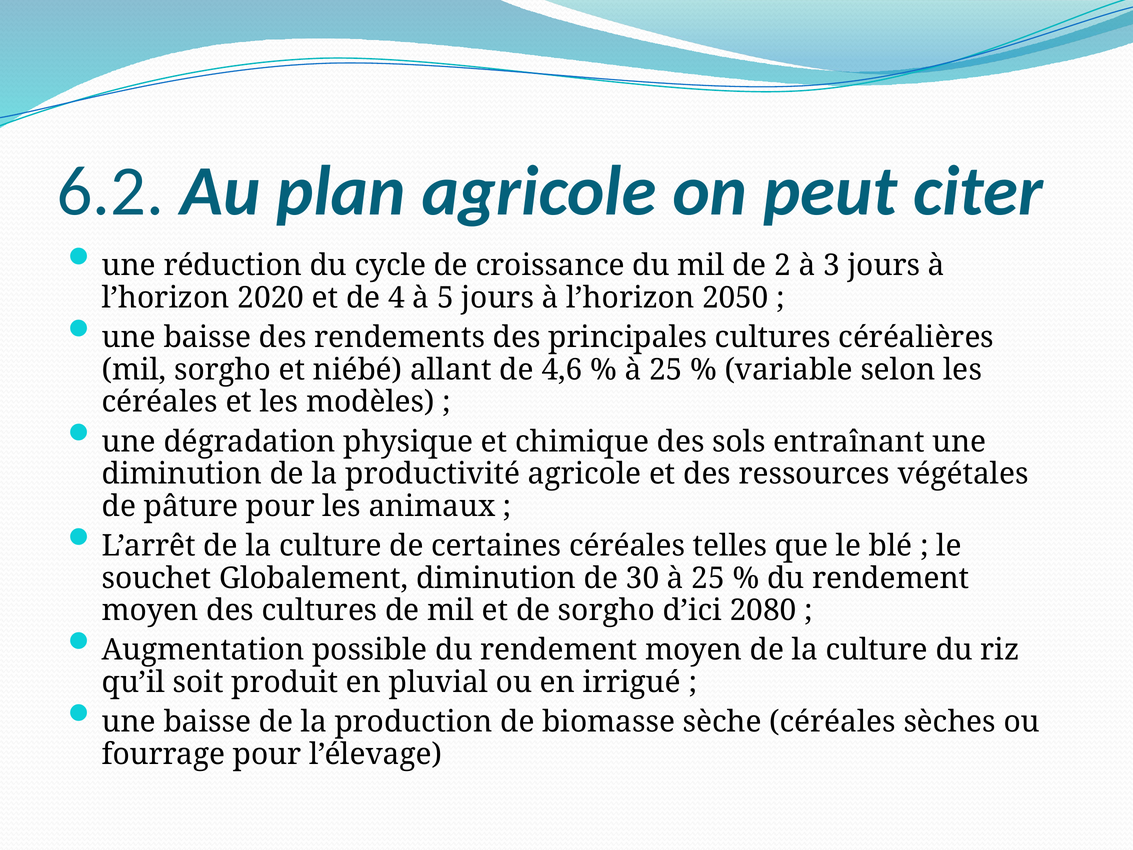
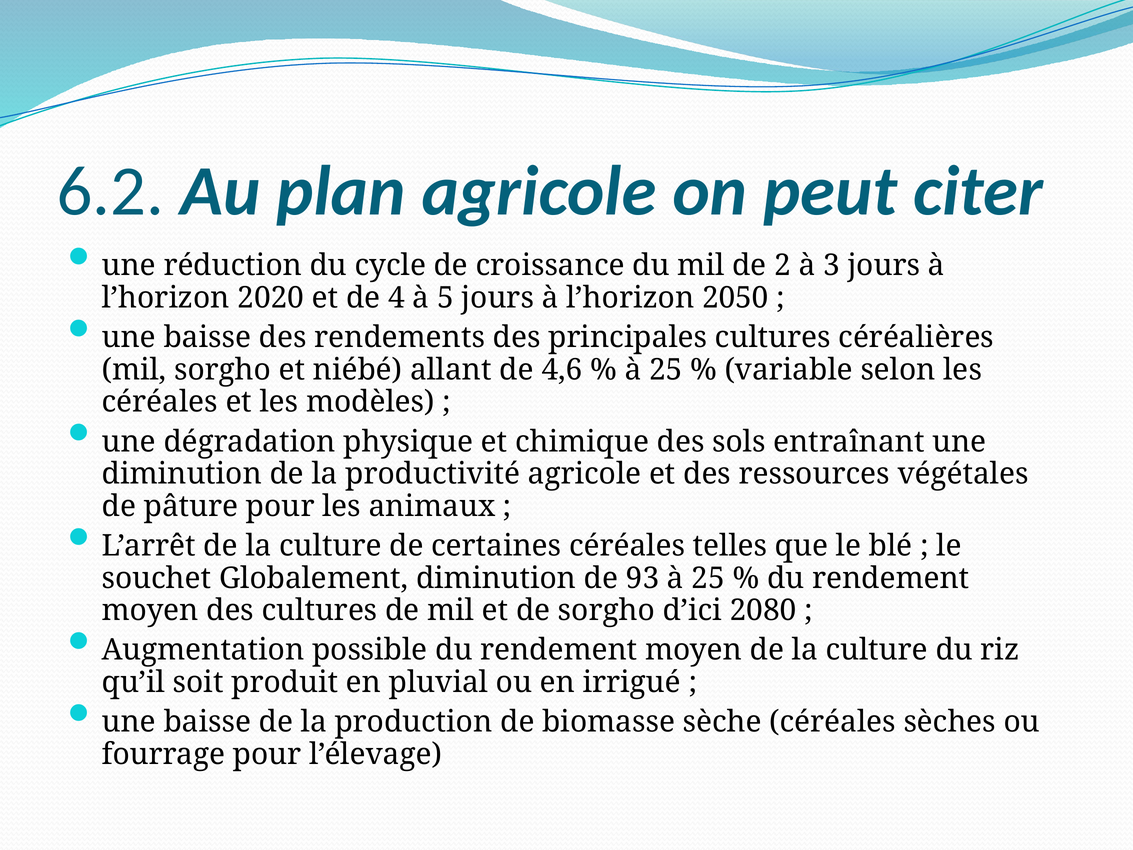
30: 30 -> 93 (643, 578)
